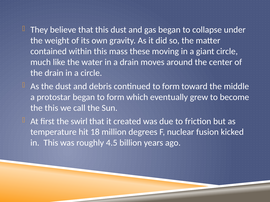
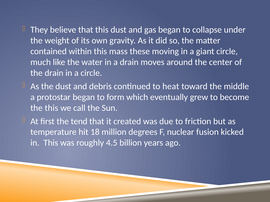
continued to form: form -> heat (171, 87)
swirl: swirl -> tend (79, 122)
